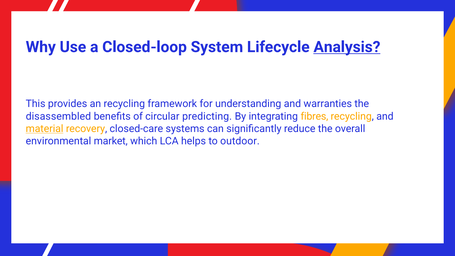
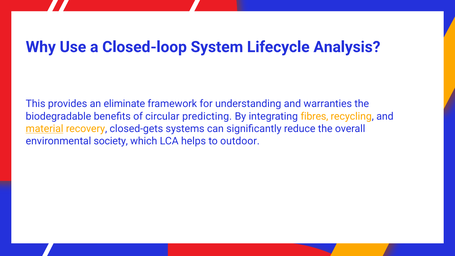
Analysis underline: present -> none (347, 47)
an recycling: recycling -> eliminate (124, 104)
disassembled: disassembled -> biodegradable (58, 116)
closed-care: closed-care -> closed-gets (136, 129)
market: market -> society (111, 141)
